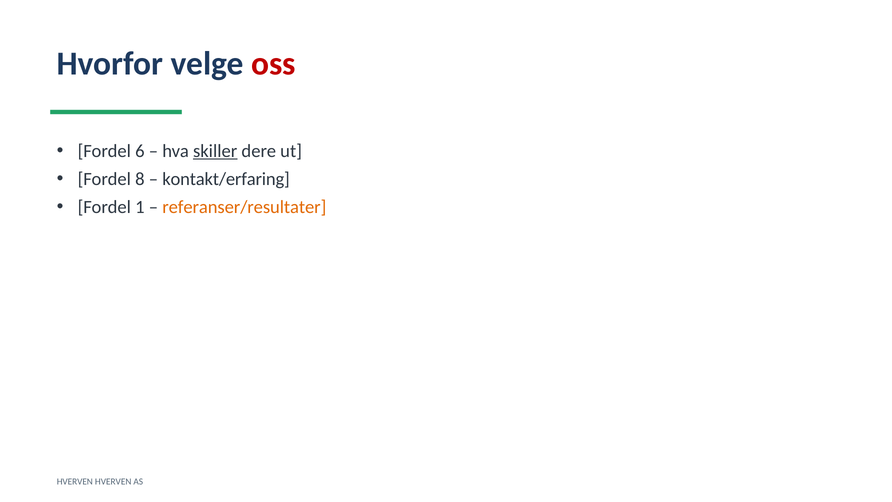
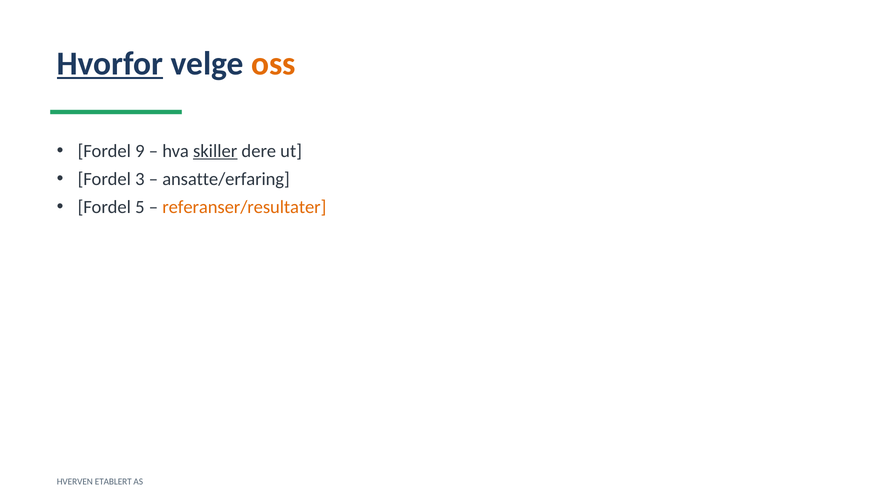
Hvorfor underline: none -> present (110, 64)
oss colour: red -> orange (273, 64)
6: 6 -> 9 (140, 151)
8: 8 -> 3 (140, 179)
kontakt/erfaring: kontakt/erfaring -> ansatte/erfaring (226, 179)
1: 1 -> 5 (140, 207)
HVERVEN HVERVEN: HVERVEN -> ETABLERT (113, 481)
